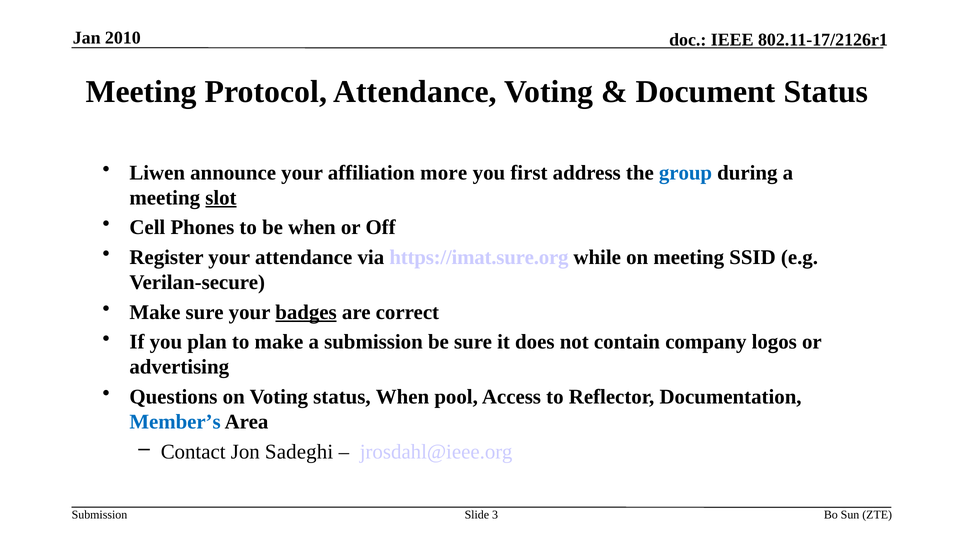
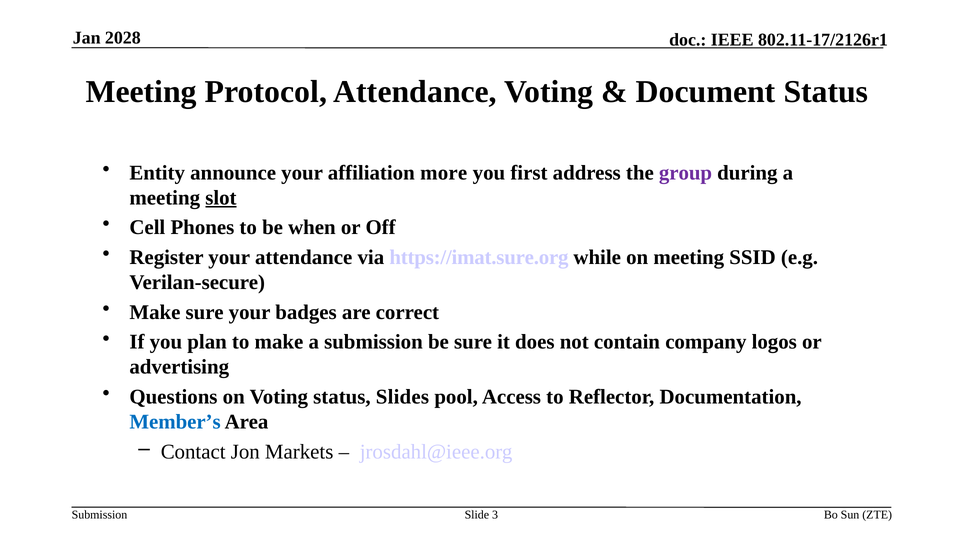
2010: 2010 -> 2028 (123, 38)
Liwen: Liwen -> Entity (157, 173)
group colour: blue -> purple (686, 173)
badges underline: present -> none (306, 312)
status When: When -> Slides (402, 397)
Sadeghi: Sadeghi -> Markets (299, 452)
